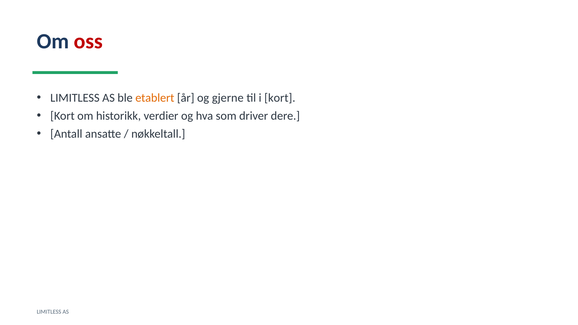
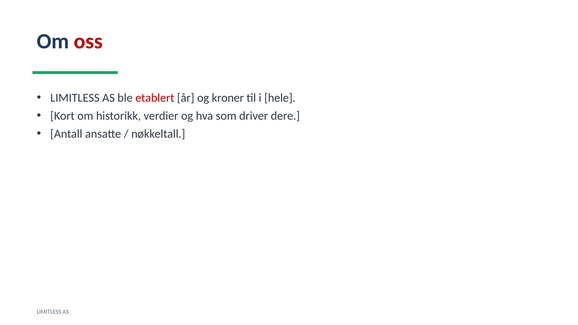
etablert colour: orange -> red (155, 98)
gjerne: gjerne -> kroner (228, 98)
i kort: kort -> hele (280, 98)
